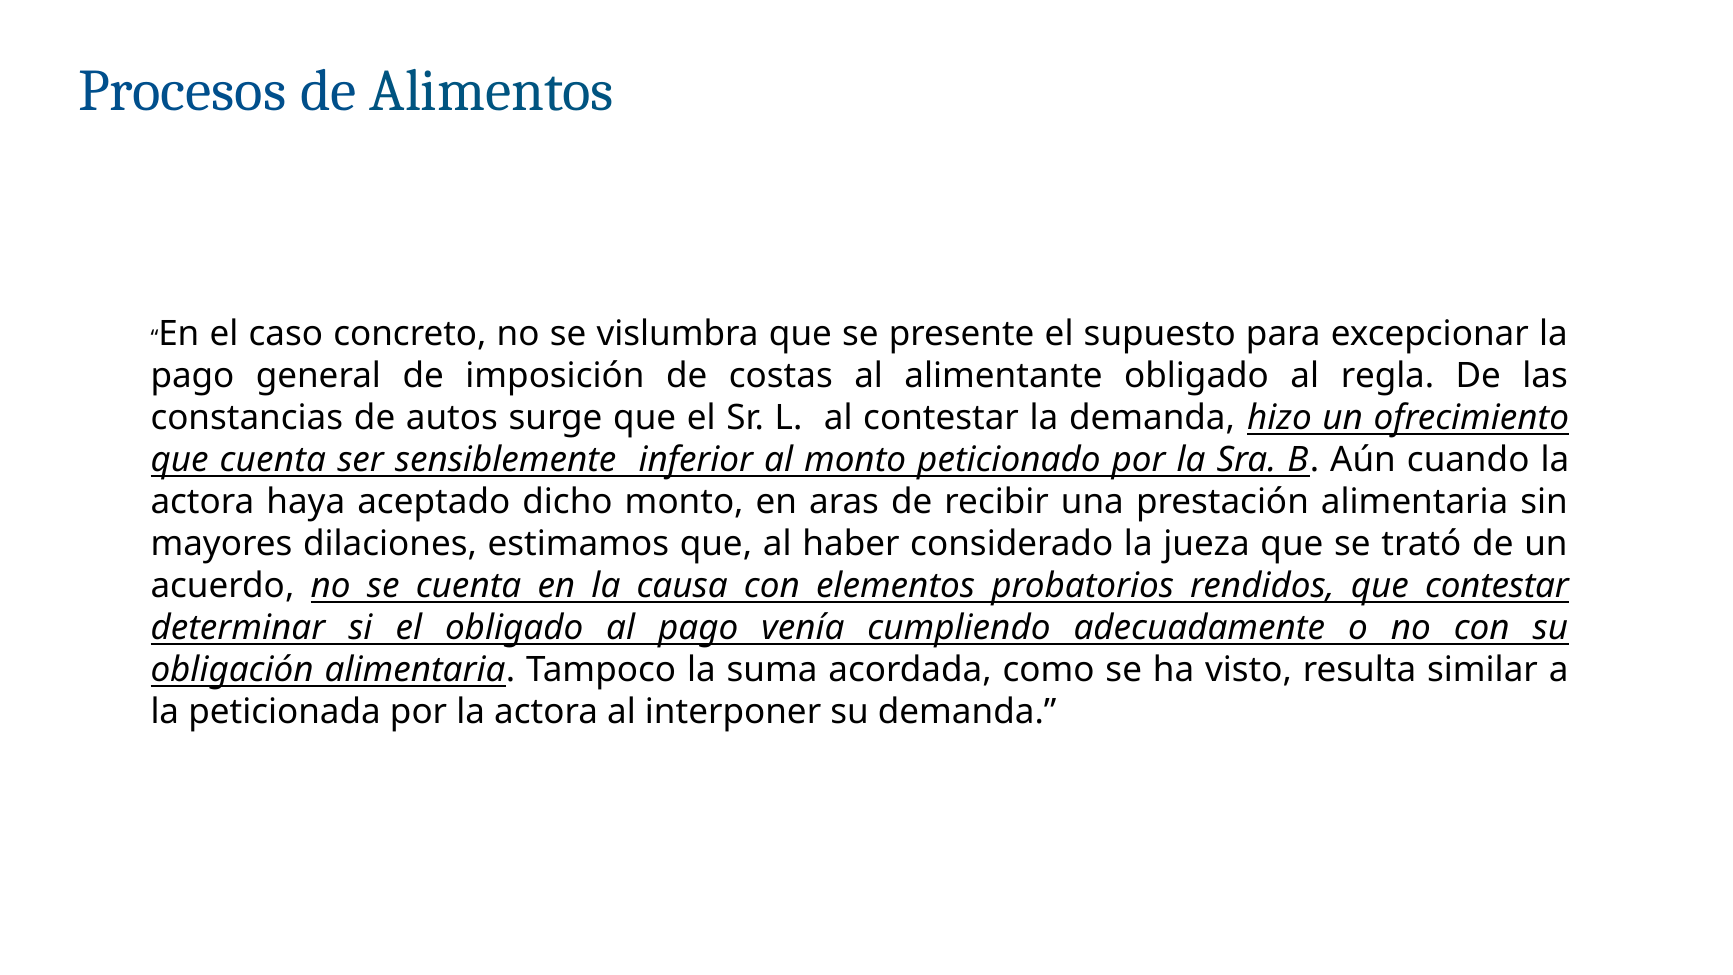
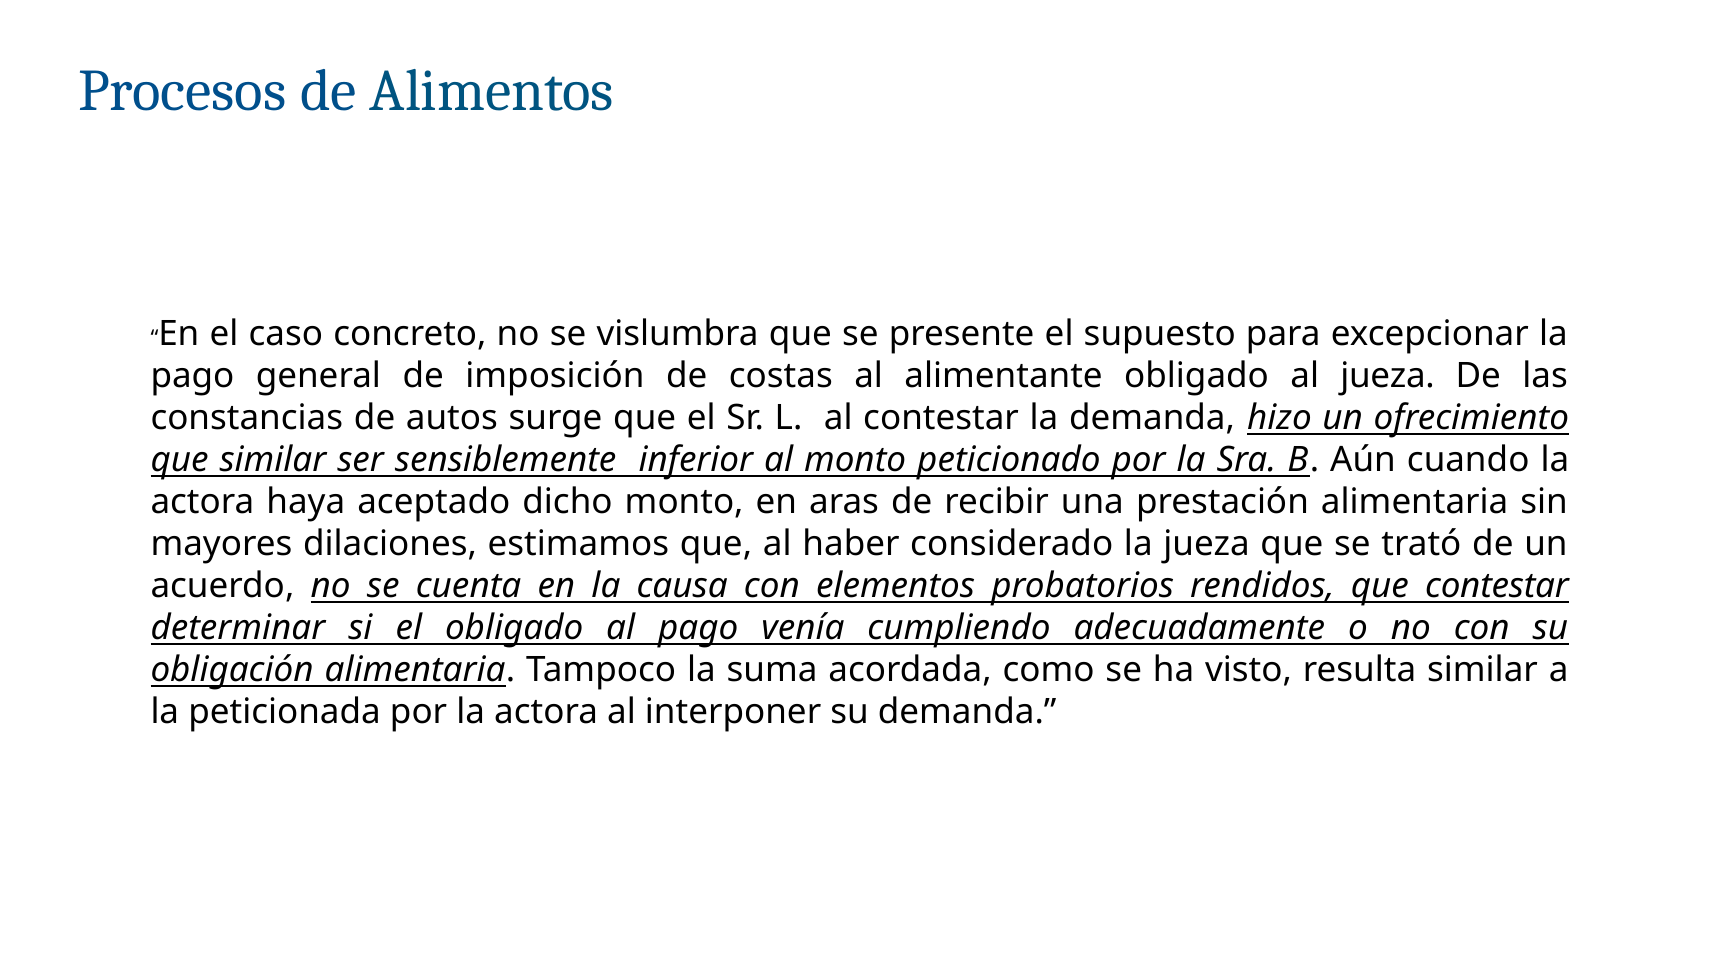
al regla: regla -> jueza (1388, 376)
que cuenta: cuenta -> similar (273, 460)
